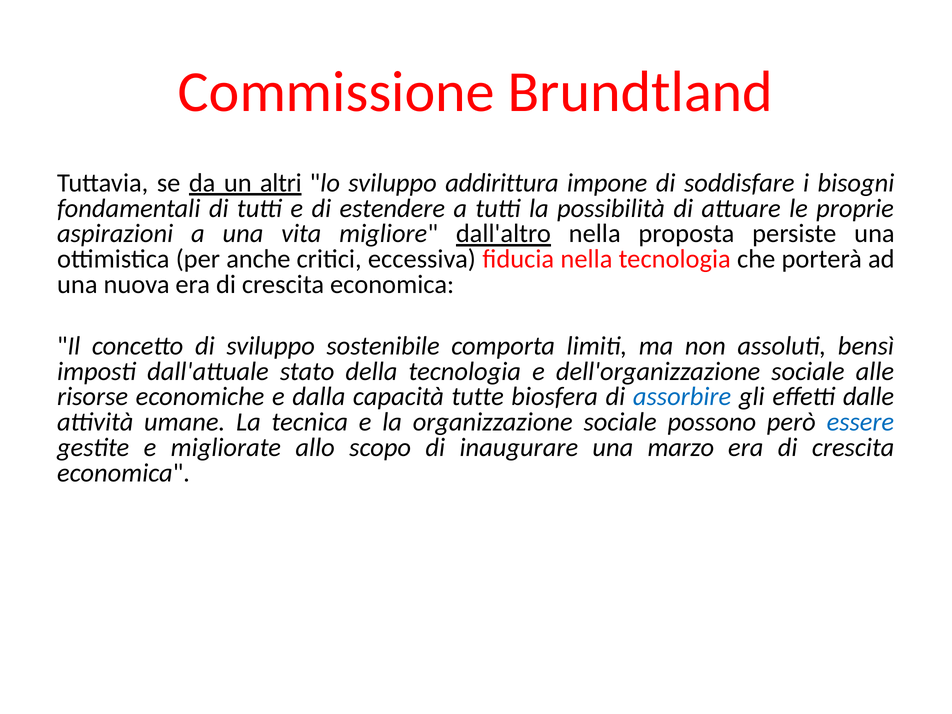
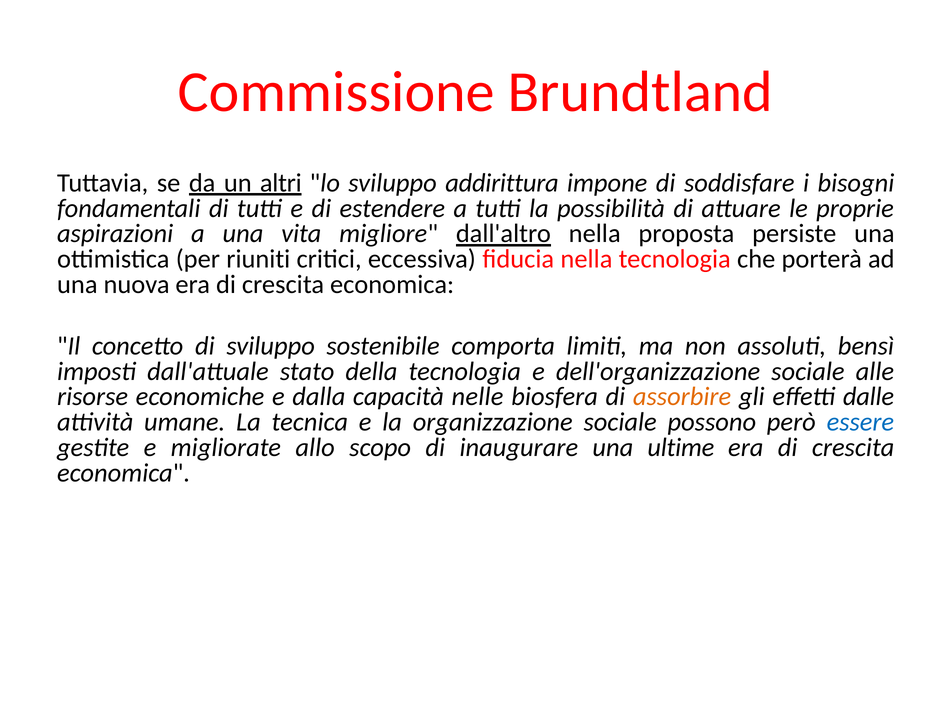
anche: anche -> riuniti (258, 259)
tutte: tutte -> nelle (478, 397)
assorbire colour: blue -> orange (682, 397)
marzo: marzo -> ultime (681, 448)
